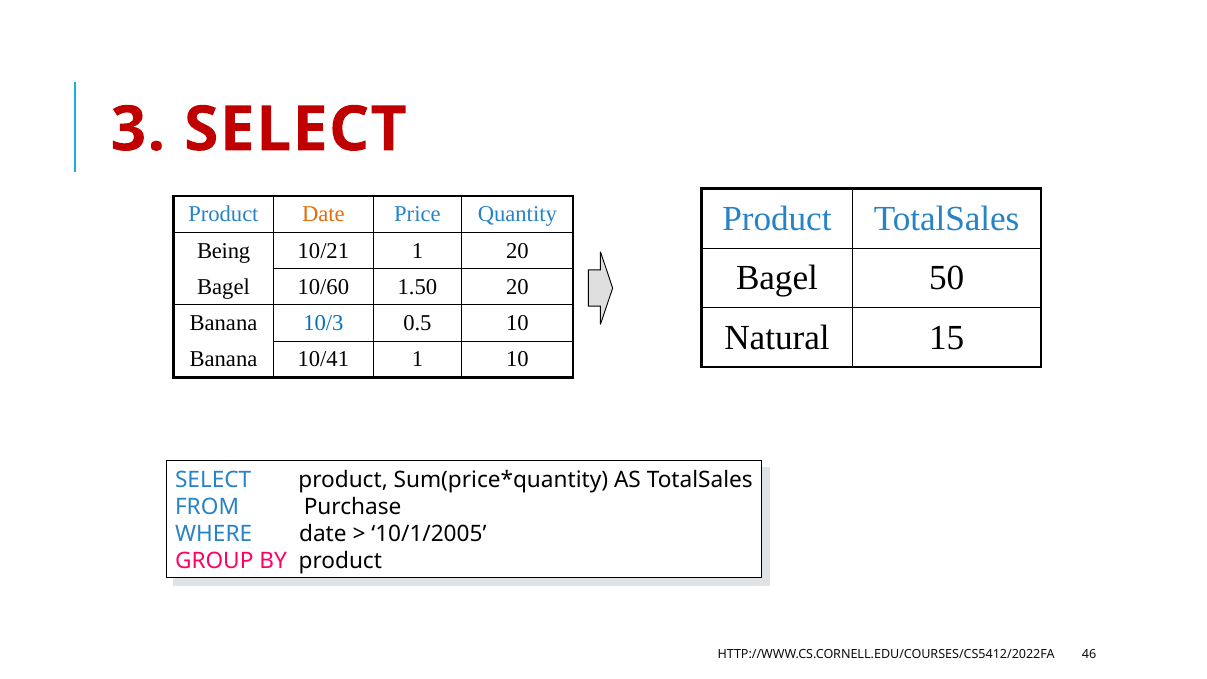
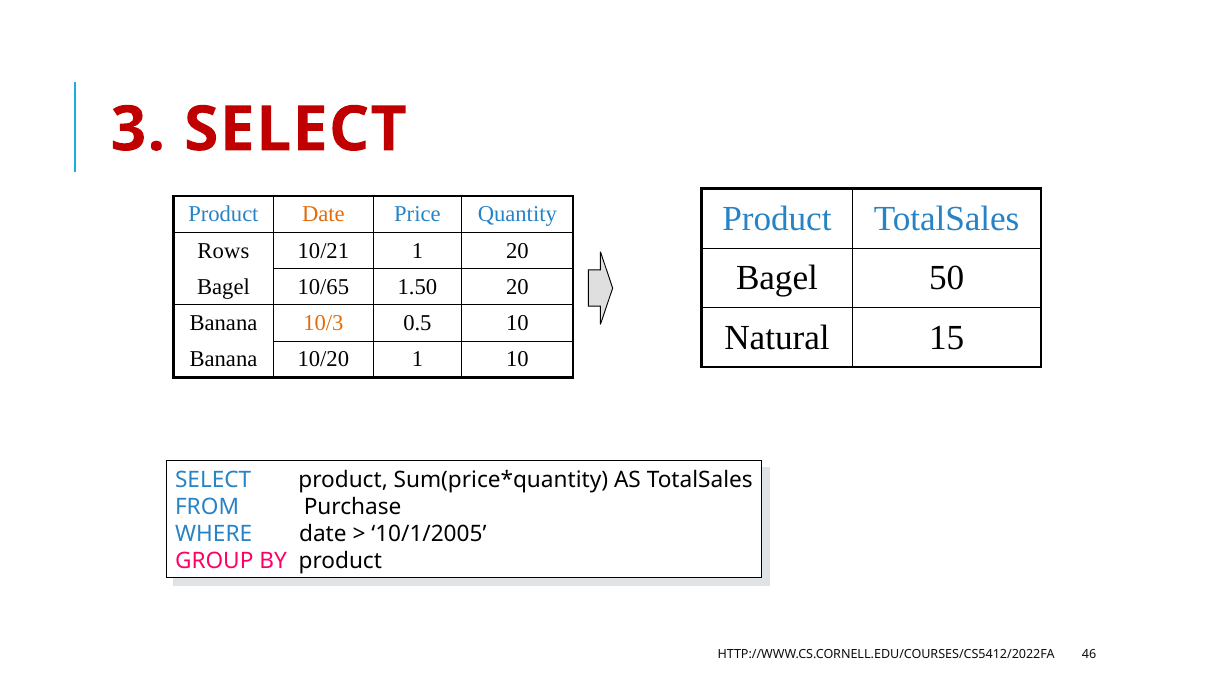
Being: Being -> Rows (223, 251)
10/60: 10/60 -> 10/65 (323, 287)
10/3 colour: blue -> orange (323, 323)
10/41: 10/41 -> 10/20 (323, 359)
